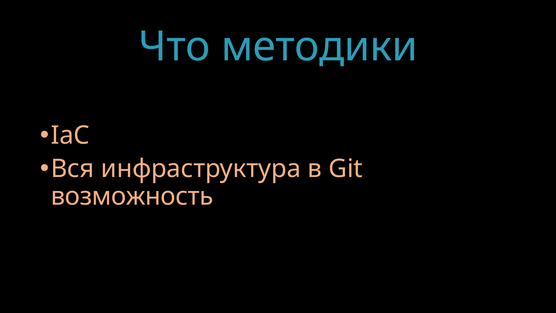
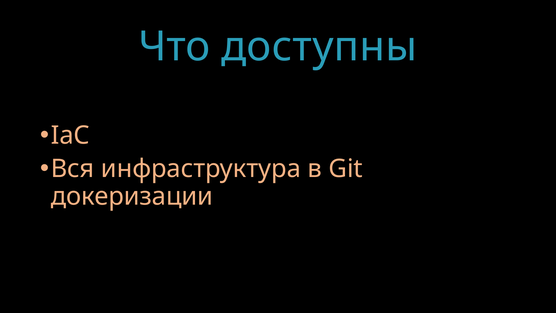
методики: методики -> доступны (319, 47)
возможность: возможность -> докеризации (132, 196)
